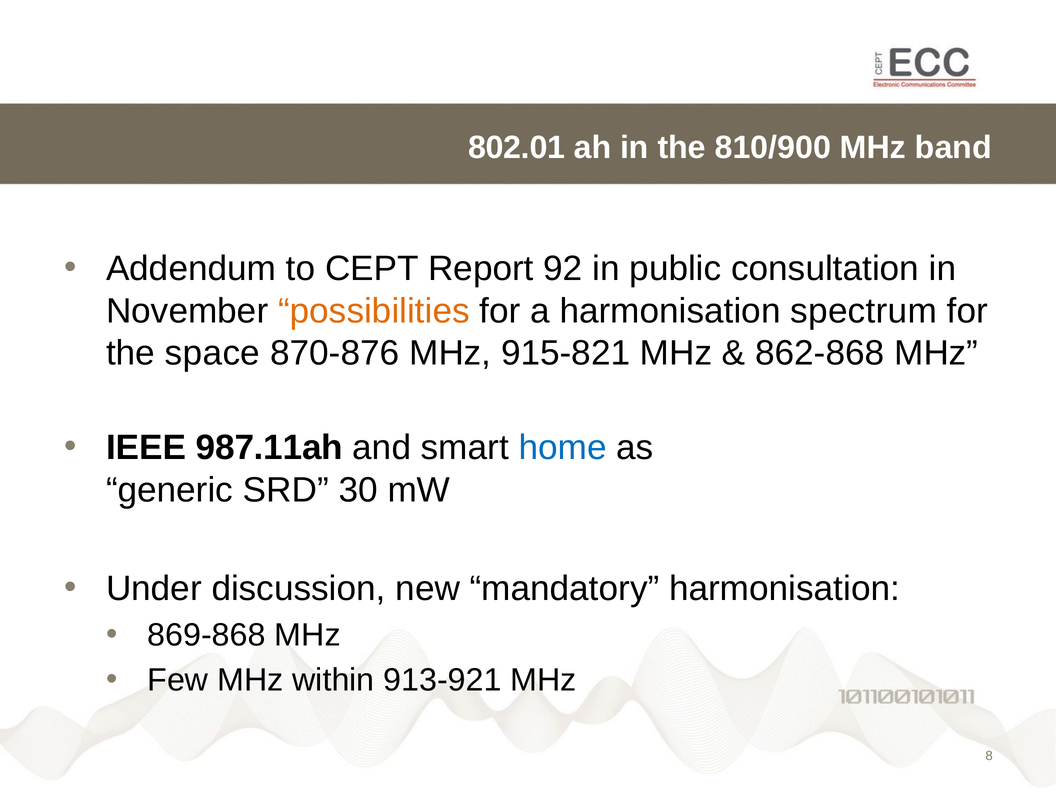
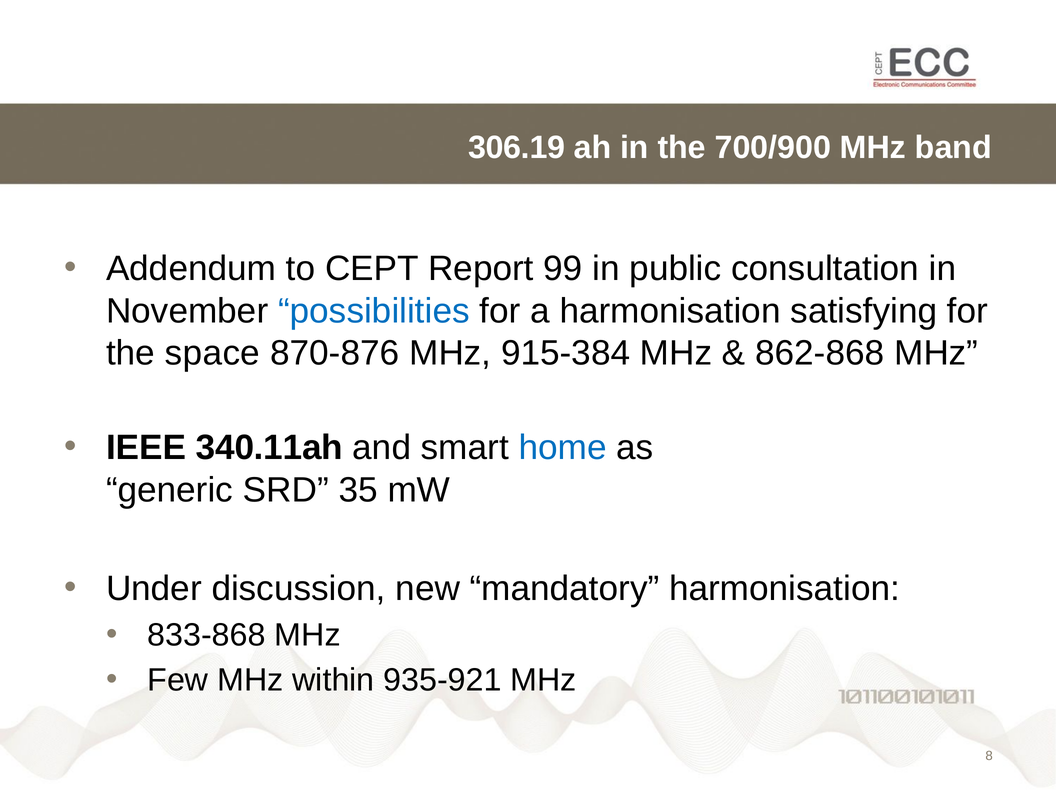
802.01: 802.01 -> 306.19 (517, 147)
810/900: 810/900 -> 700/900 (773, 147)
92: 92 -> 99 (563, 269)
possibilities colour: orange -> blue (374, 311)
spectrum: spectrum -> satisfying (864, 311)
915-821: 915-821 -> 915-384 (566, 353)
987.11ah: 987.11ah -> 340.11ah (269, 448)
30: 30 -> 35 (358, 490)
869-868: 869-868 -> 833-868 (206, 635)
913-921: 913-921 -> 935-921 (442, 680)
